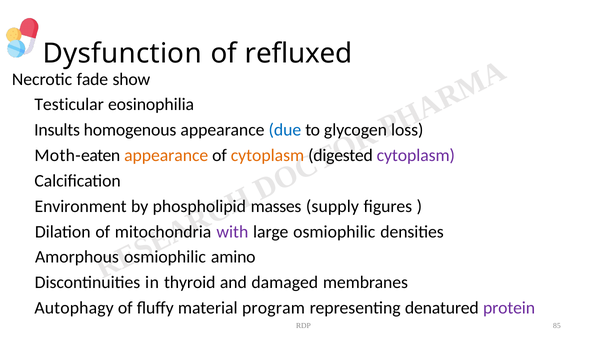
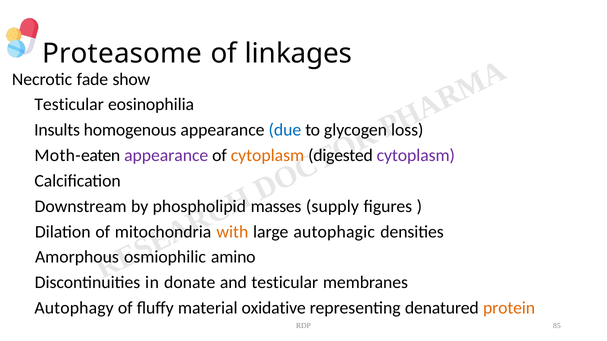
Dysfunction: Dysfunction -> Proteasome (122, 53)
refluxed: refluxed -> linkages (299, 53)
appearance colour: orange -> purple (166, 156)
Environment: Environment -> Downstream (81, 207)
with colour: purple -> orange (232, 232)
large osmiophilic: osmiophilic -> autophagic (334, 232)
thyroid: thyroid -> donate (190, 283)
and damaged: damaged -> testicular (285, 283)
program: program -> oxidative (274, 308)
protein colour: purple -> orange (509, 308)
